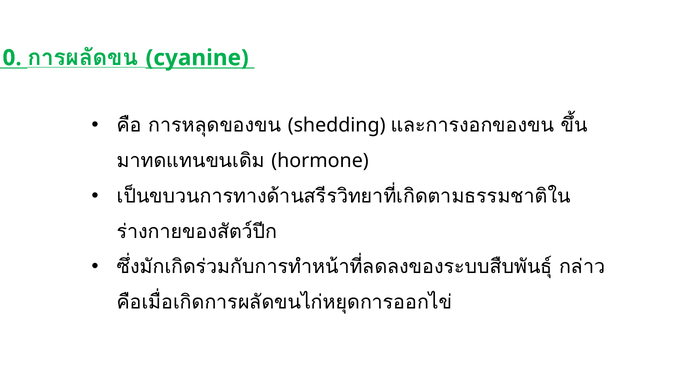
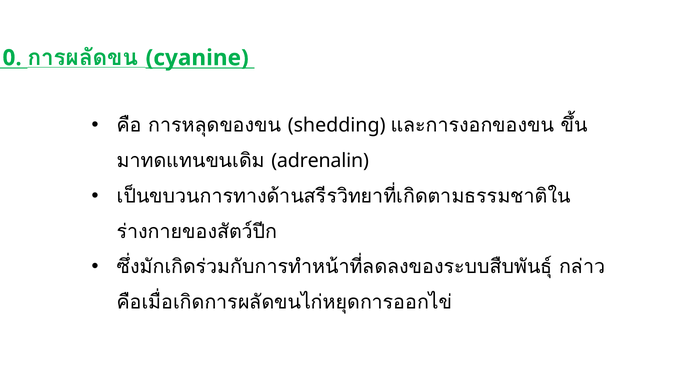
hormone: hormone -> adrenalin (320, 161)
